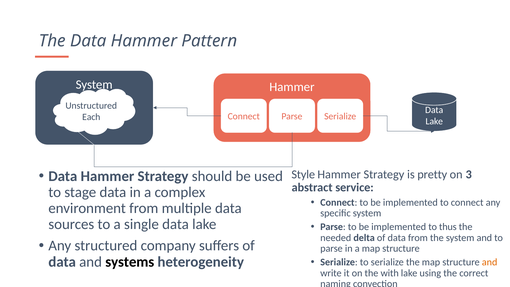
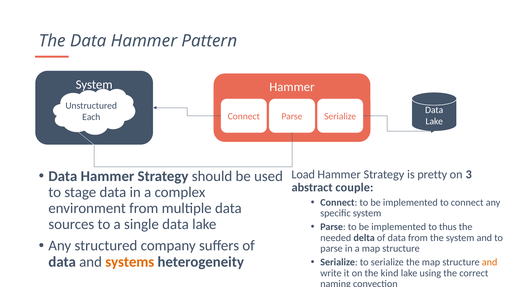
Style: Style -> Load (303, 174)
service: service -> couple (354, 188)
systems colour: black -> orange (130, 262)
with: with -> kind (390, 273)
